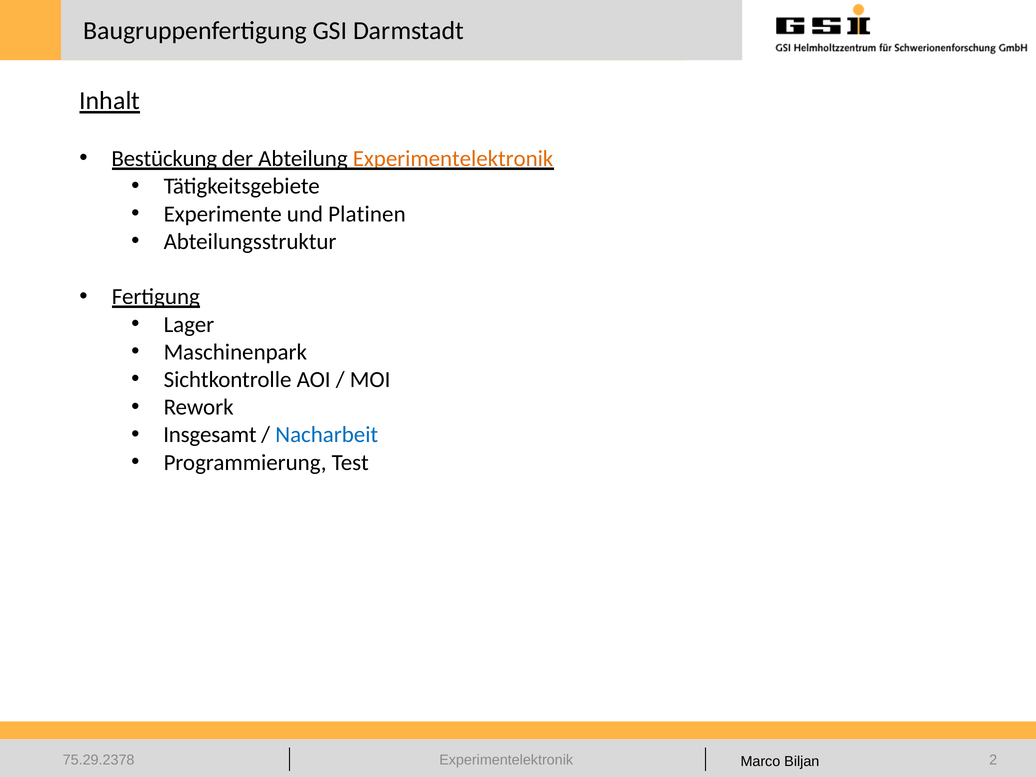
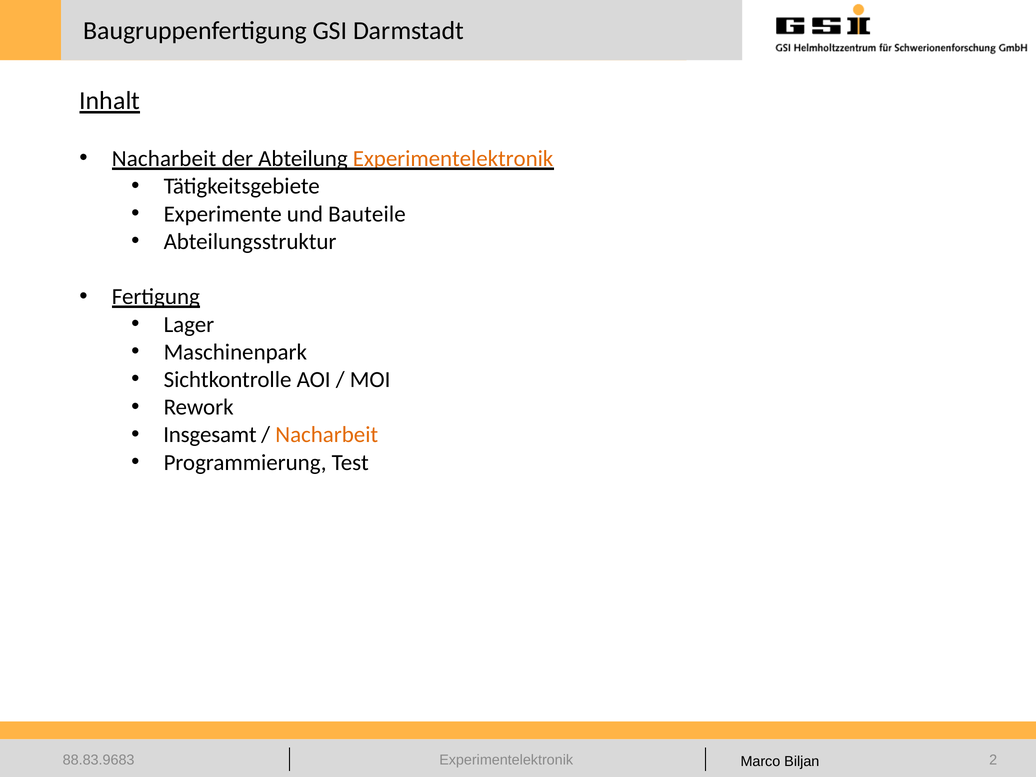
Bestückung: Bestückung -> Nacharbeit (164, 159)
Platinen: Platinen -> Bauteile (367, 214)
Nacharbeit colour: blue -> orange (327, 435)
75.29.2378: 75.29.2378 -> 88.83.9683 (99, 760)
